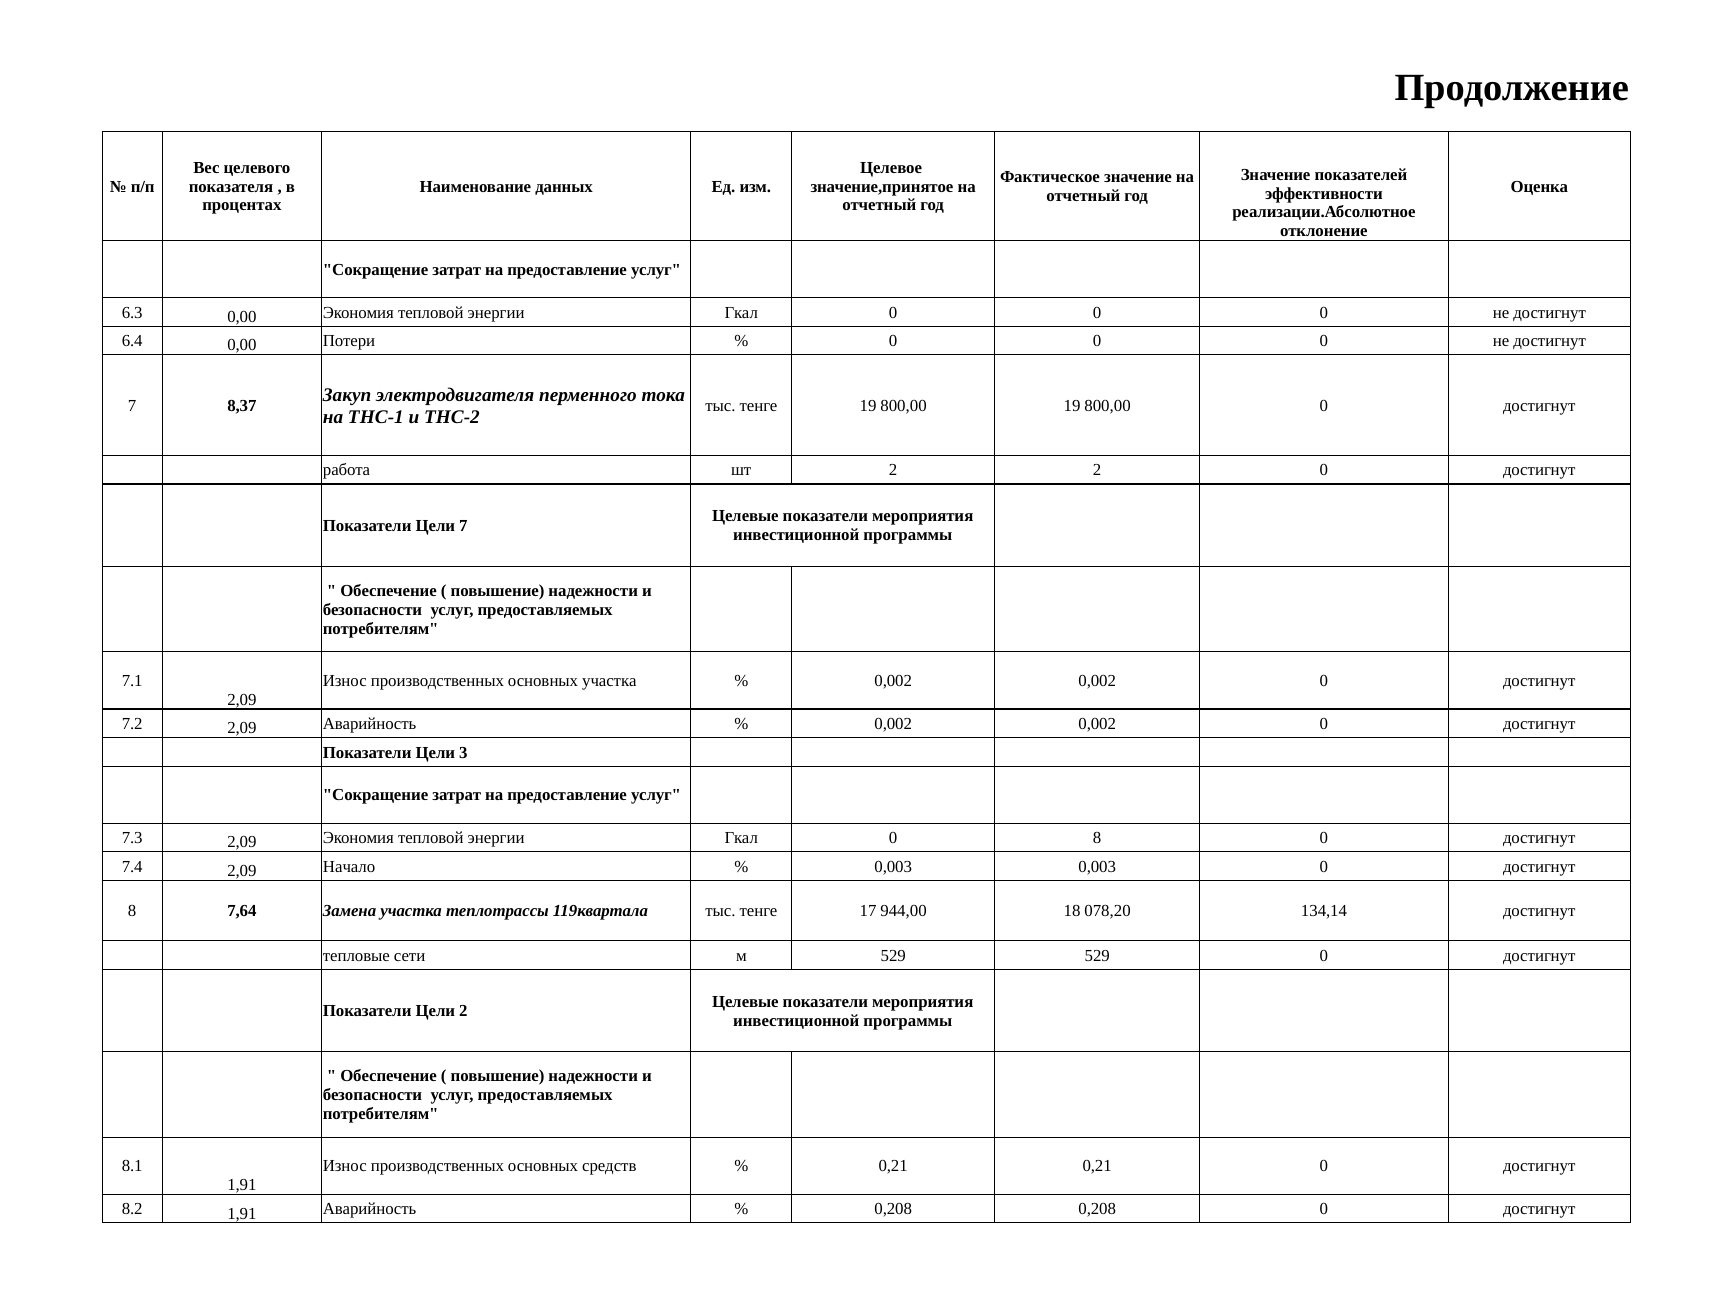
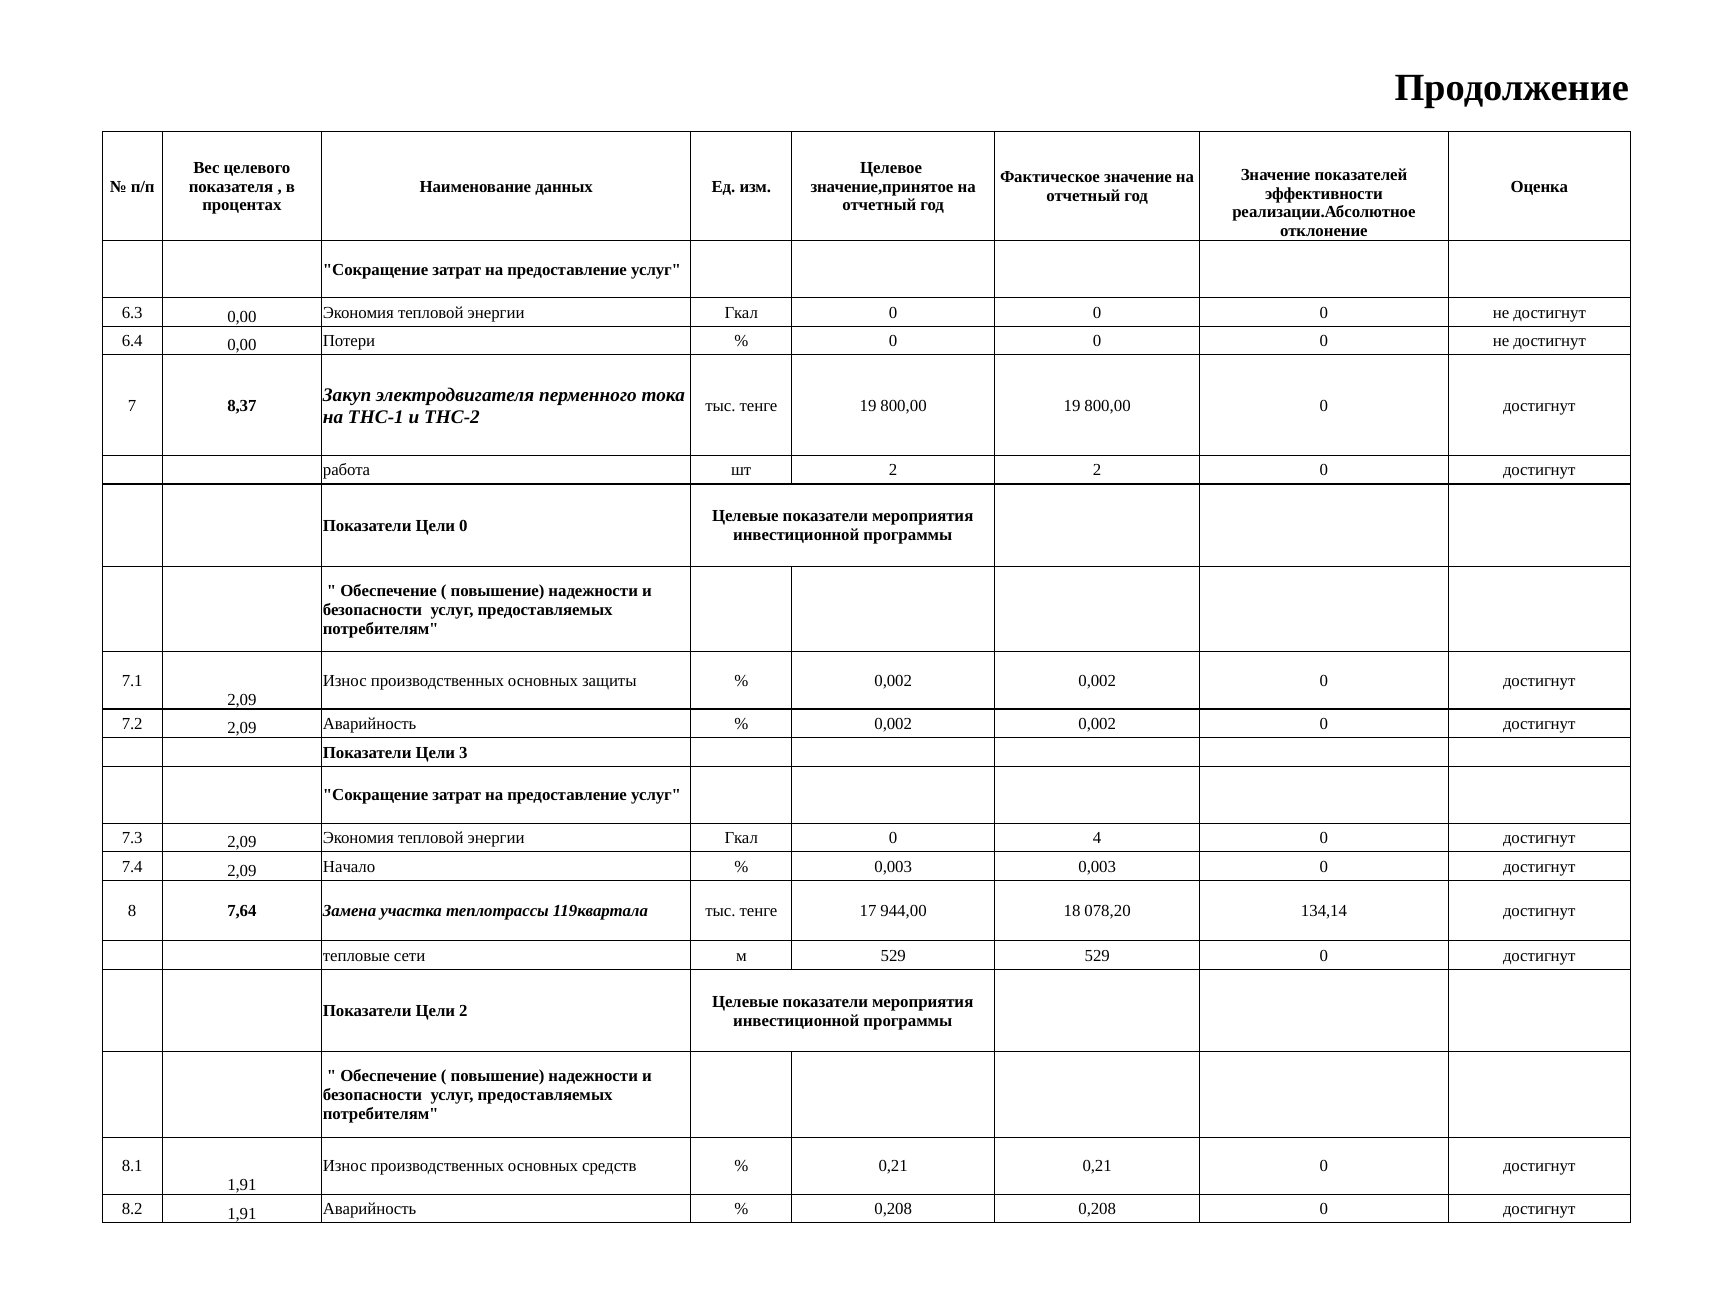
Цели 7: 7 -> 0 (463, 526)
основных участка: участка -> защиты (609, 681)
0 8: 8 -> 4 (1097, 838)
